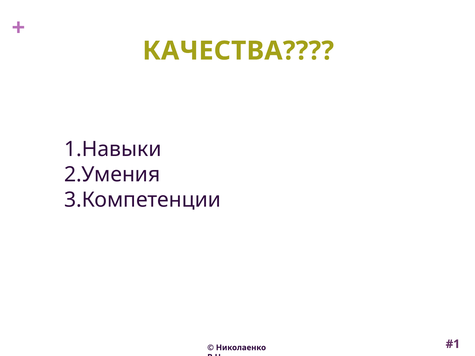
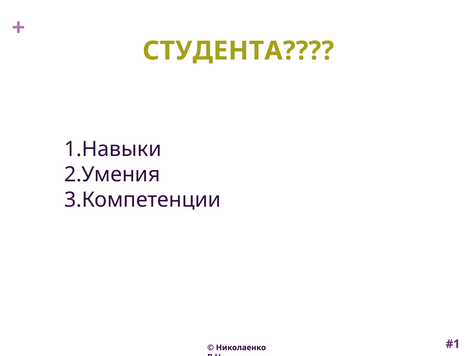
КАЧЕСТВА: КАЧЕСТВА -> СТУДЕНТА (238, 51)
